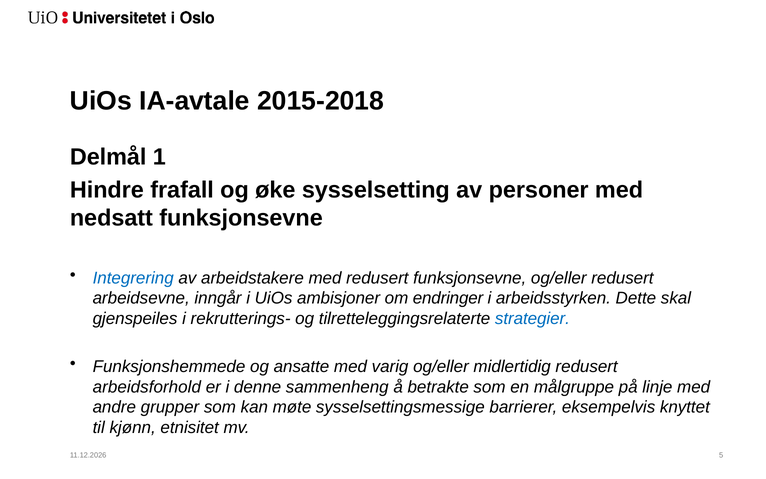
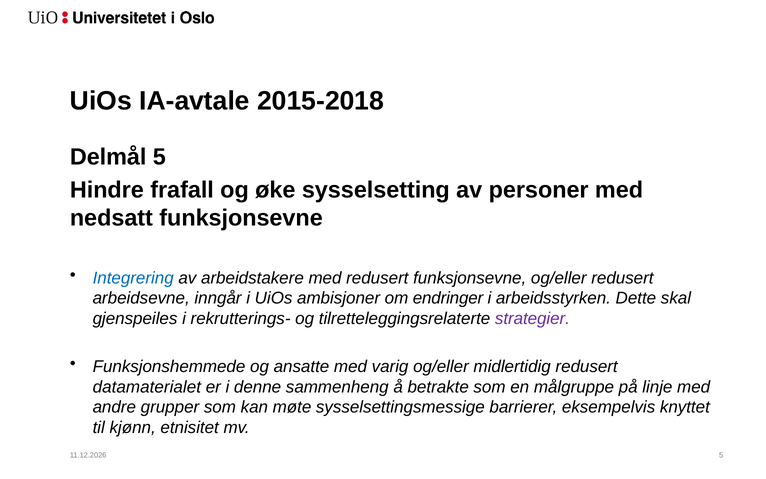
Delmål 1: 1 -> 5 (159, 157)
strategier colour: blue -> purple (532, 319)
arbeidsforhold: arbeidsforhold -> datamaterialet (147, 387)
